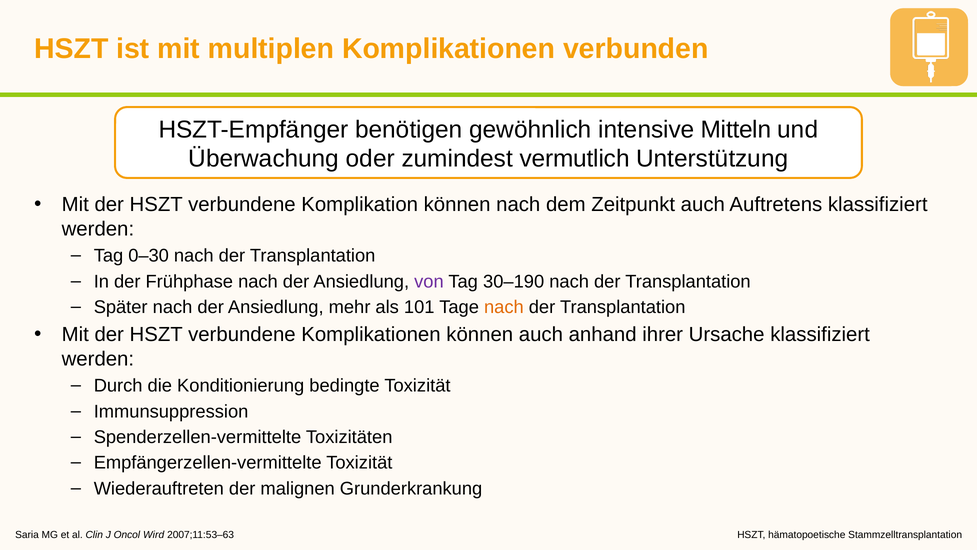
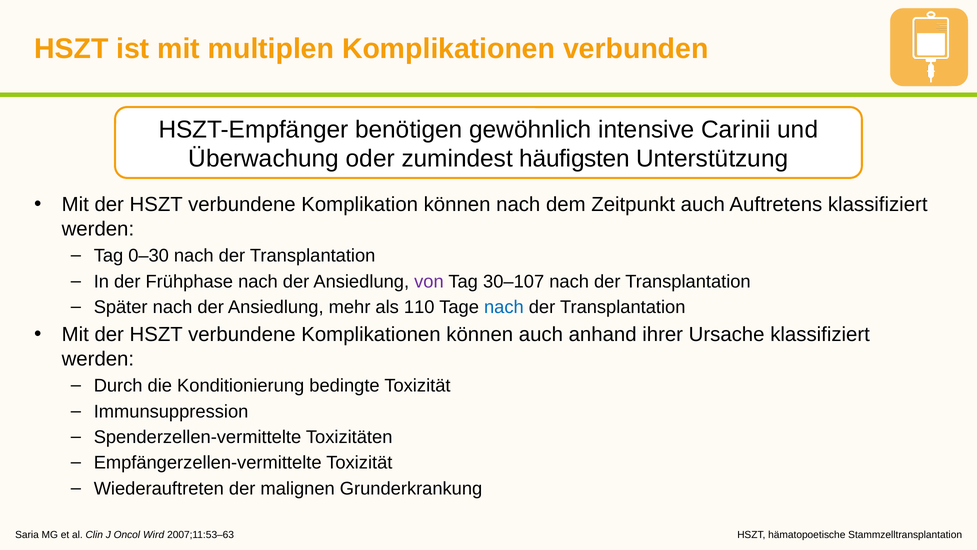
Mitteln: Mitteln -> Carinii (736, 129)
vermutlich: vermutlich -> häufigsten (575, 159)
30–190: 30–190 -> 30–107 (514, 281)
101: 101 -> 110 (419, 307)
nach colour: orange -> blue (504, 307)
